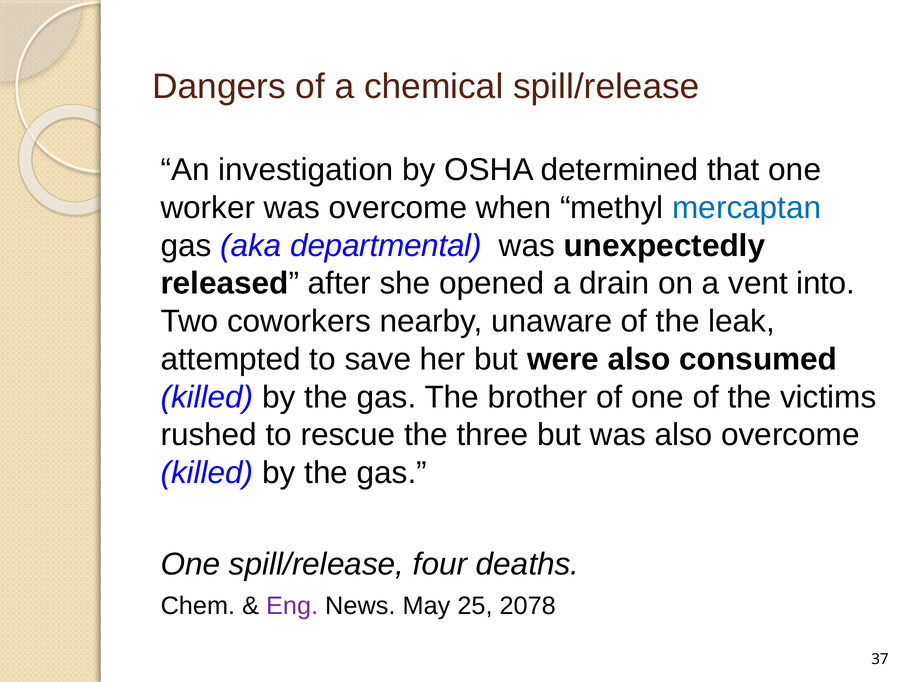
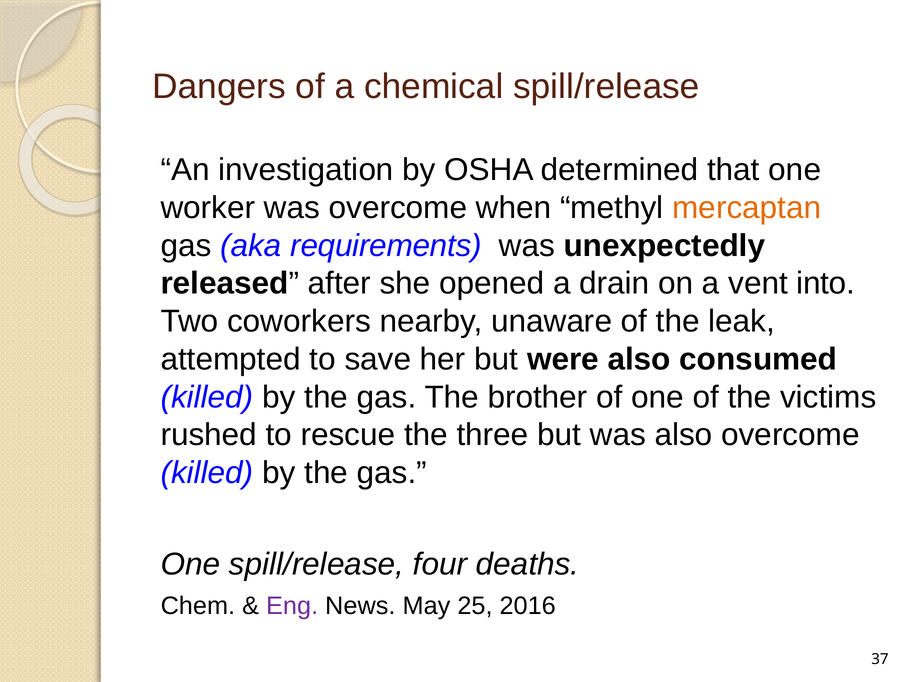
mercaptan colour: blue -> orange (747, 208)
departmental: departmental -> requirements (386, 246)
2078: 2078 -> 2016 (528, 606)
